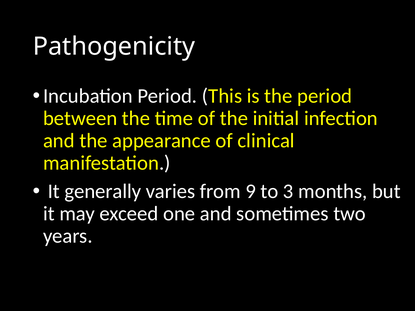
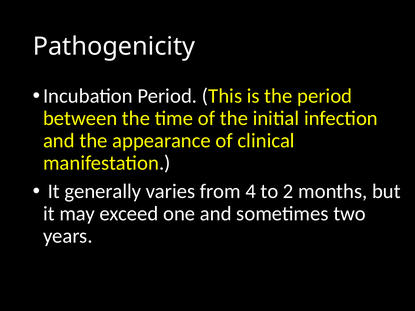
9: 9 -> 4 (251, 191)
3: 3 -> 2 (288, 191)
